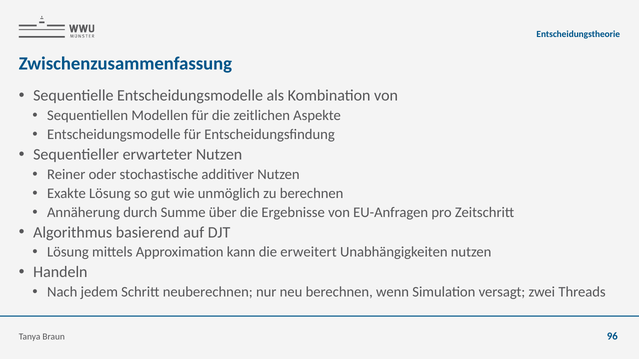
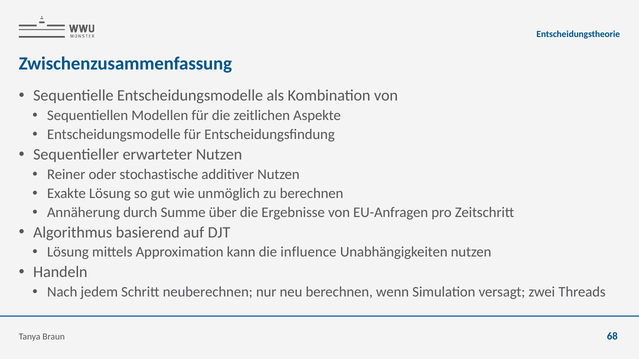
erweitert: erweitert -> influence (308, 252)
96: 96 -> 68 (612, 336)
